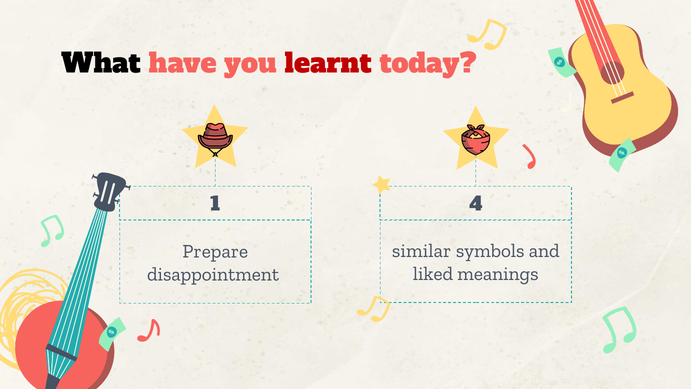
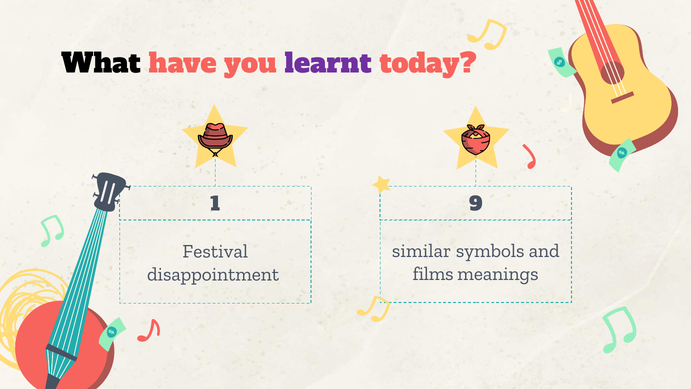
learnt colour: red -> purple (328, 64)
4: 4 -> 9 (476, 204)
Prepare: Prepare -> Festival (215, 251)
liked: liked -> films (433, 274)
